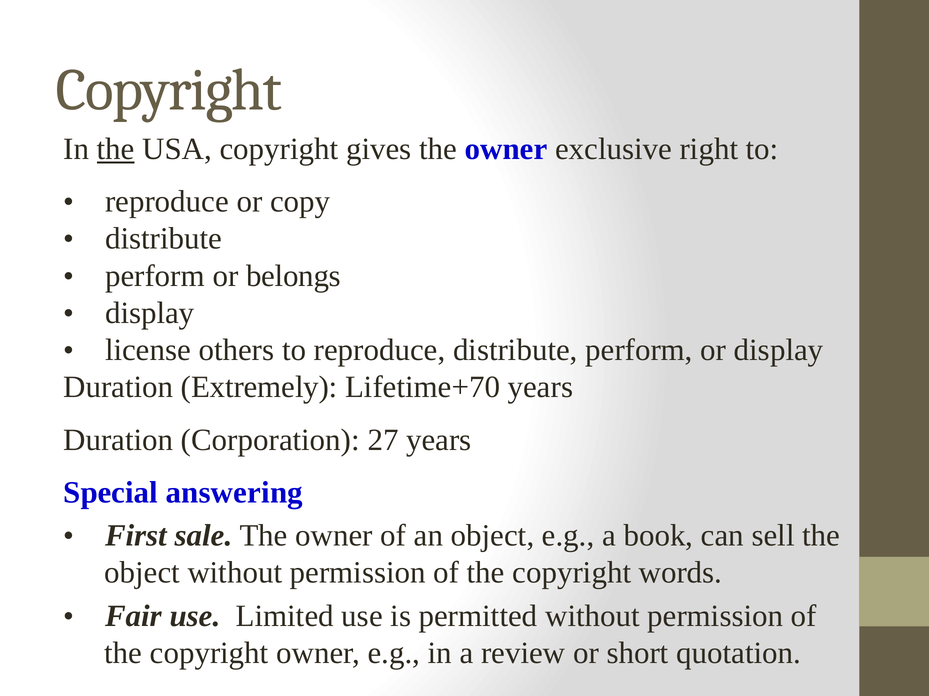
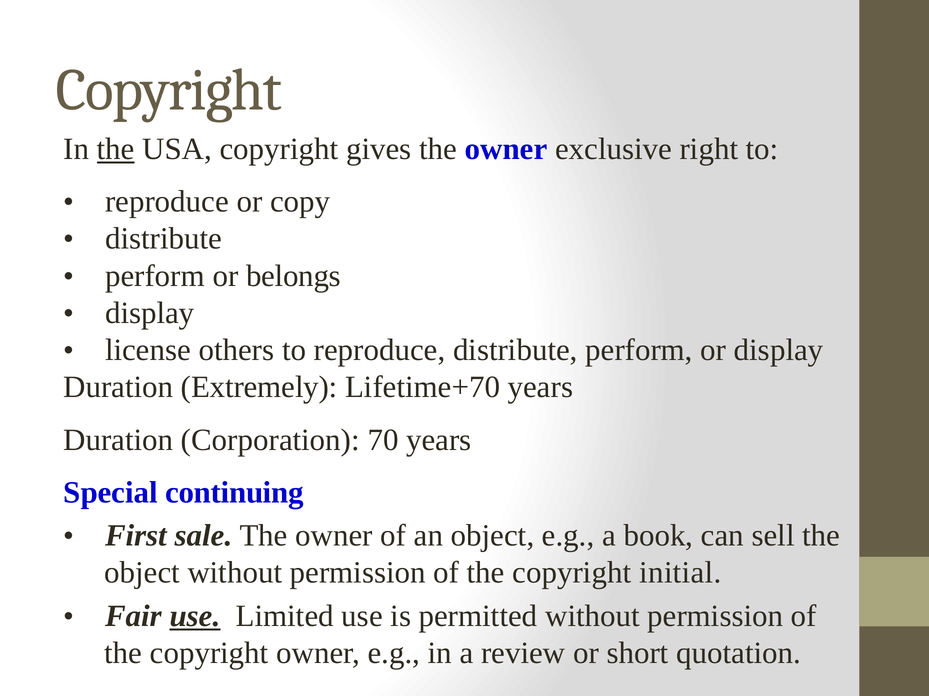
27: 27 -> 70 (383, 440)
answering: answering -> continuing (235, 493)
words: words -> initial (680, 573)
use underline: none -> present (195, 617)
